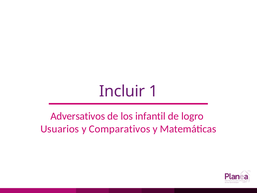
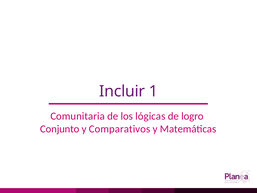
Adversativos: Adversativos -> Comunitaria (78, 116)
infantil: infantil -> lógicas (150, 116)
Usuarios: Usuarios -> Conjunto (60, 129)
